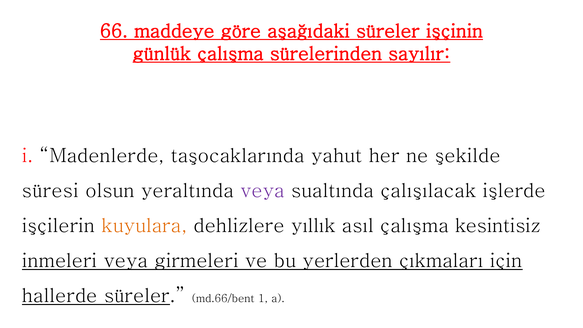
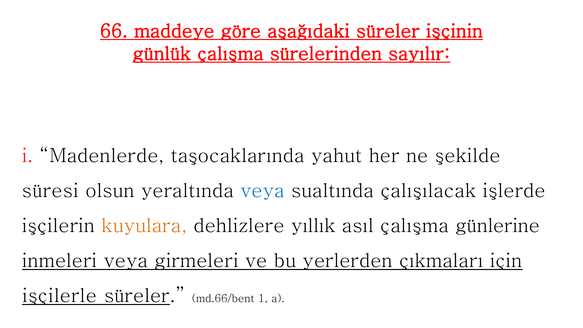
veya colour: purple -> blue (263, 191)
kesintisiz: kesintisiz -> günlerine (498, 226)
hallerde: hallerde -> işçilerle (60, 296)
